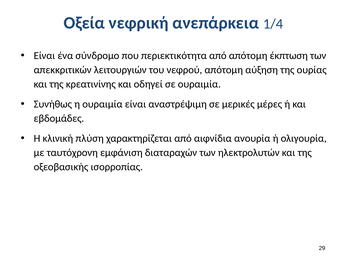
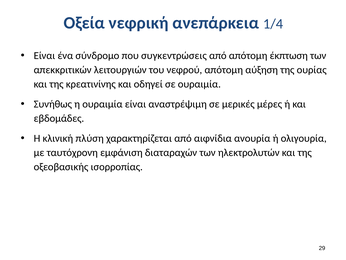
περιεκτικότητα: περιεκτικότητα -> συγκεντρώσεις (174, 56)
